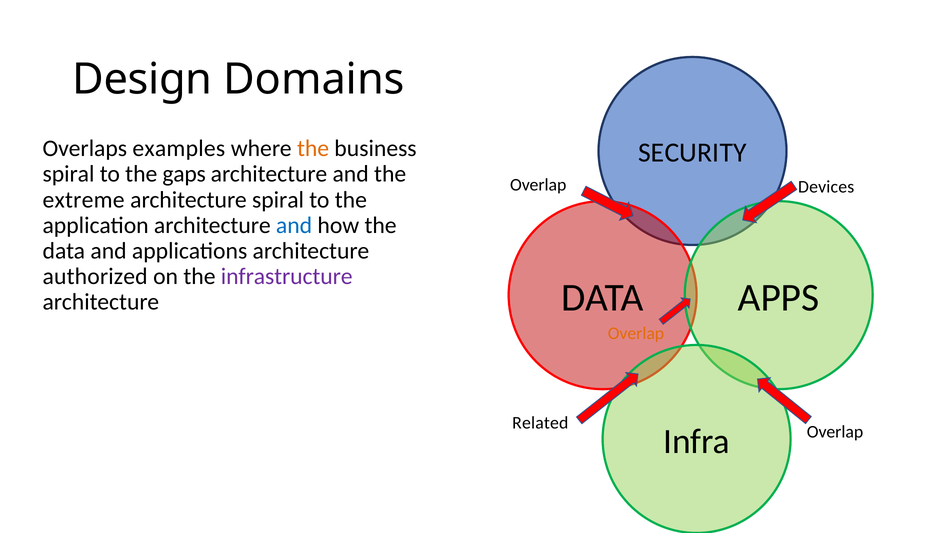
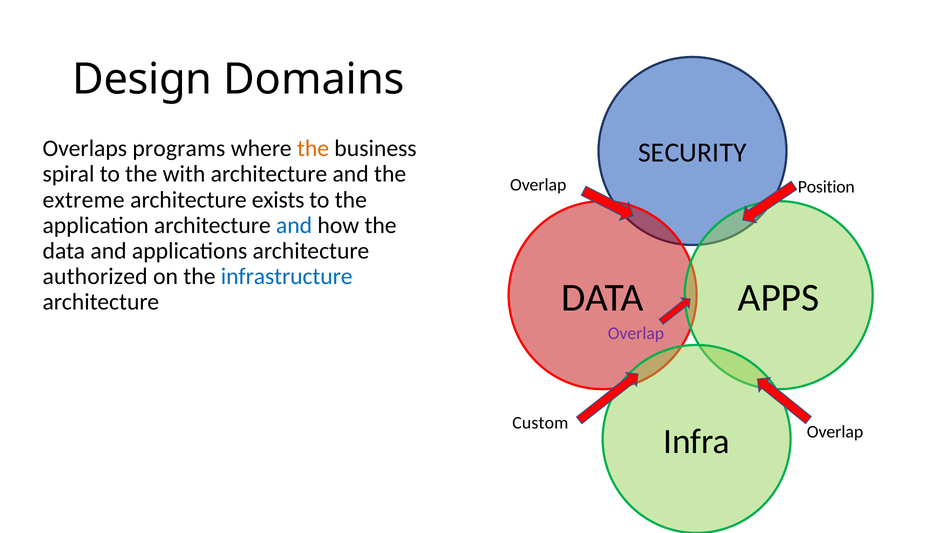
examples: examples -> programs (179, 148)
gaps: gaps -> with (184, 174)
Devices: Devices -> Position (826, 187)
architecture spiral: spiral -> exists (278, 200)
infrastructure colour: purple -> blue (287, 276)
Overlap colour: orange -> purple (636, 333)
Related: Related -> Custom (540, 423)
